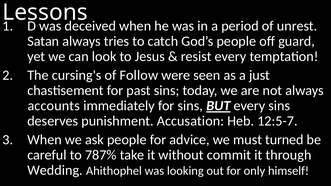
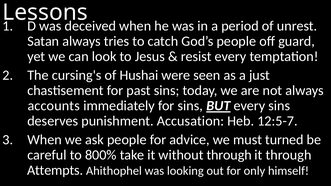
Follow: Follow -> Hushai (139, 75)
787%: 787% -> 800% (101, 155)
without commit: commit -> through (229, 155)
Wedding: Wedding -> Attempts (55, 170)
